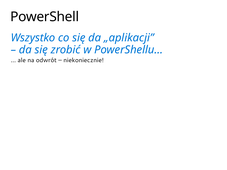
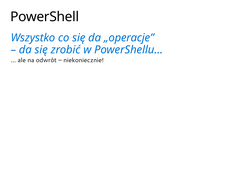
„aplikacji: „aplikacji -> „operacje (129, 38)
